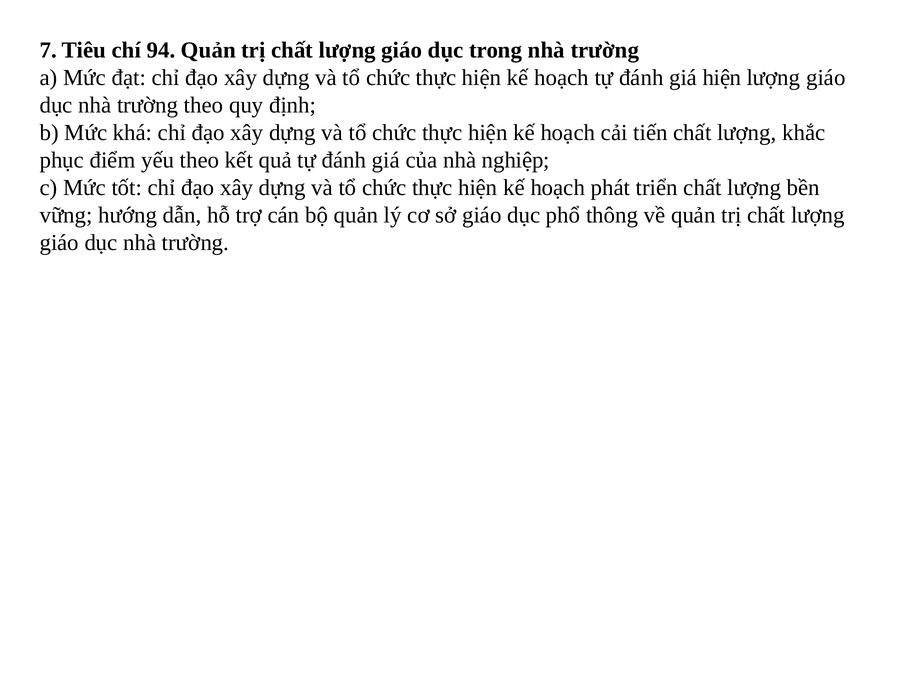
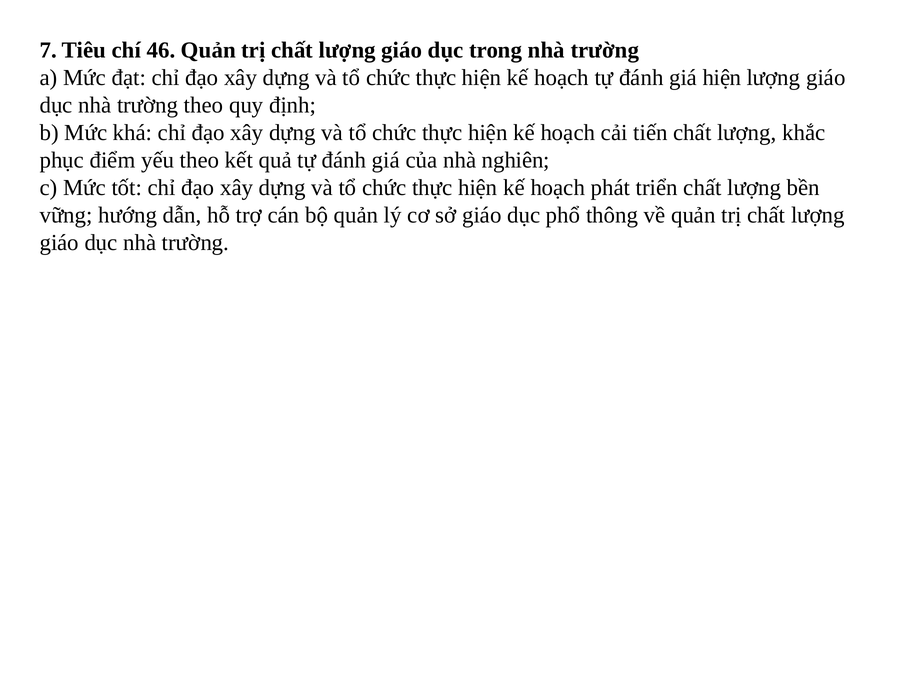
94: 94 -> 46 (161, 50)
nghiệp: nghiệp -> nghiên (516, 160)
